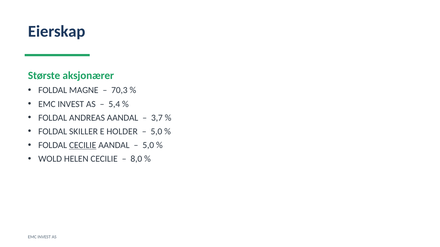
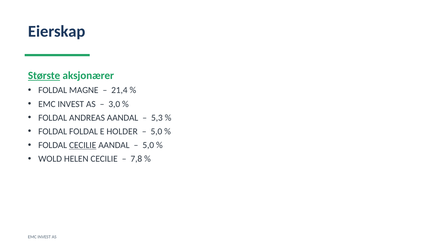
Største underline: none -> present (44, 76)
70,3: 70,3 -> 21,4 (119, 90)
5,4: 5,4 -> 3,0 (114, 104)
3,7: 3,7 -> 5,3 (157, 118)
FOLDAL SKILLER: SKILLER -> FOLDAL (84, 132)
8,0: 8,0 -> 7,8 (136, 159)
